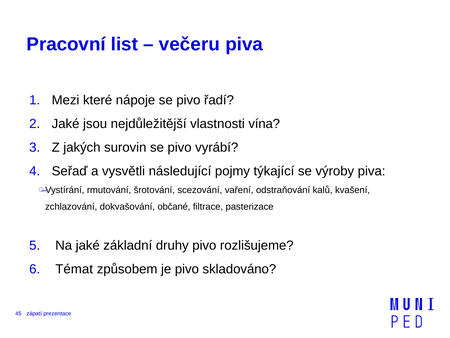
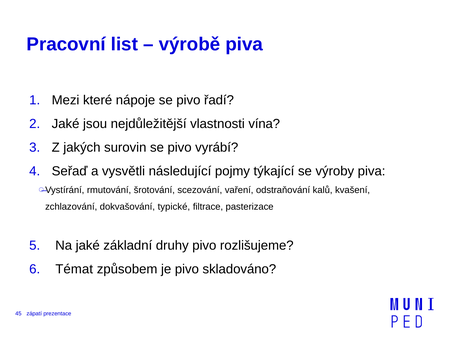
večeru: večeru -> výrobě (190, 44)
občané: občané -> typické (174, 206)
